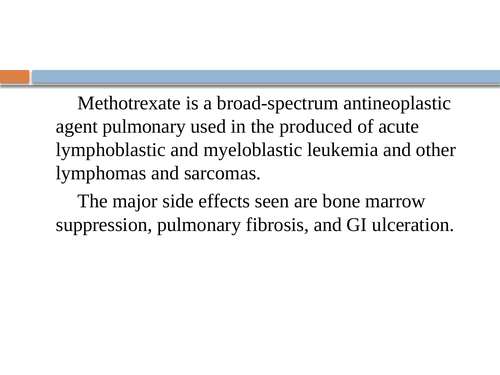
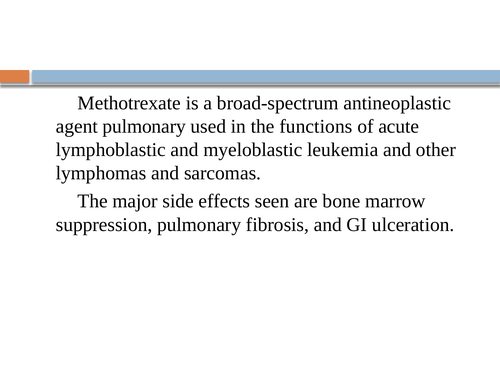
produced: produced -> functions (316, 126)
